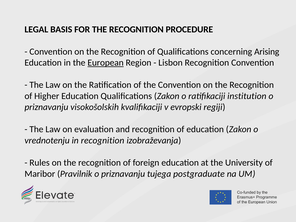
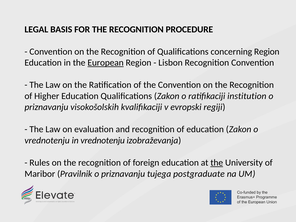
concerning Arising: Arising -> Region (267, 52)
in recognition: recognition -> vrednotenju (103, 140)
the underline: none -> present (217, 163)
